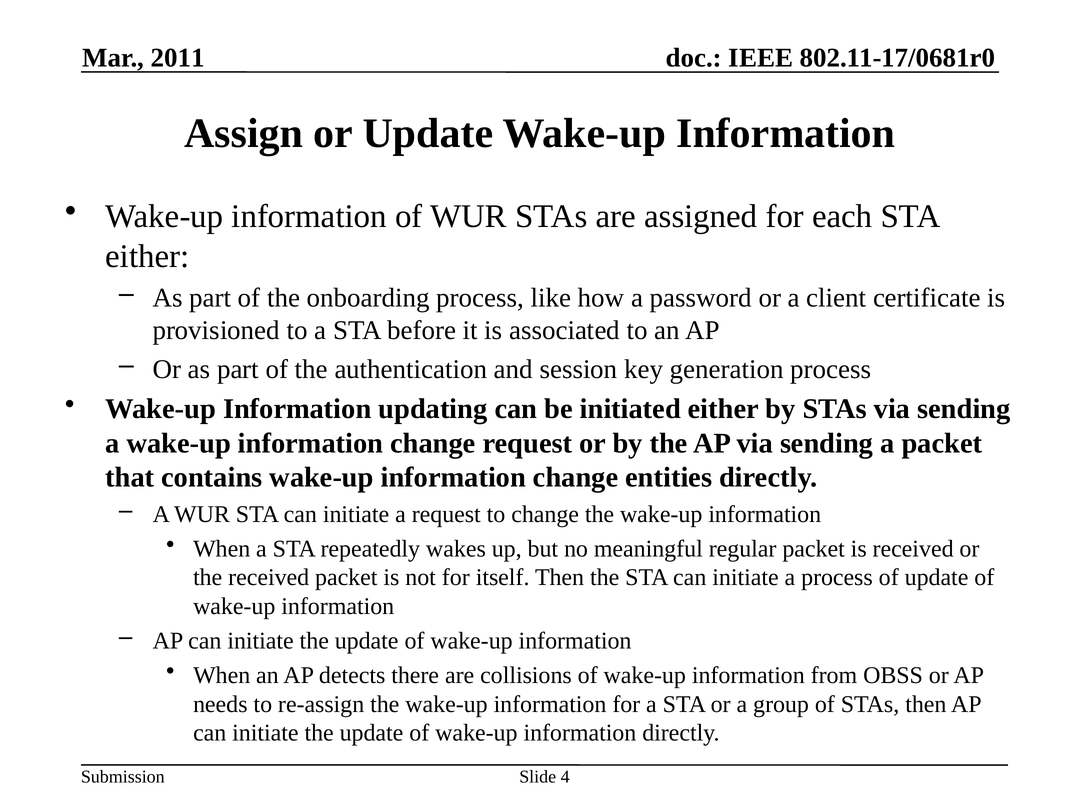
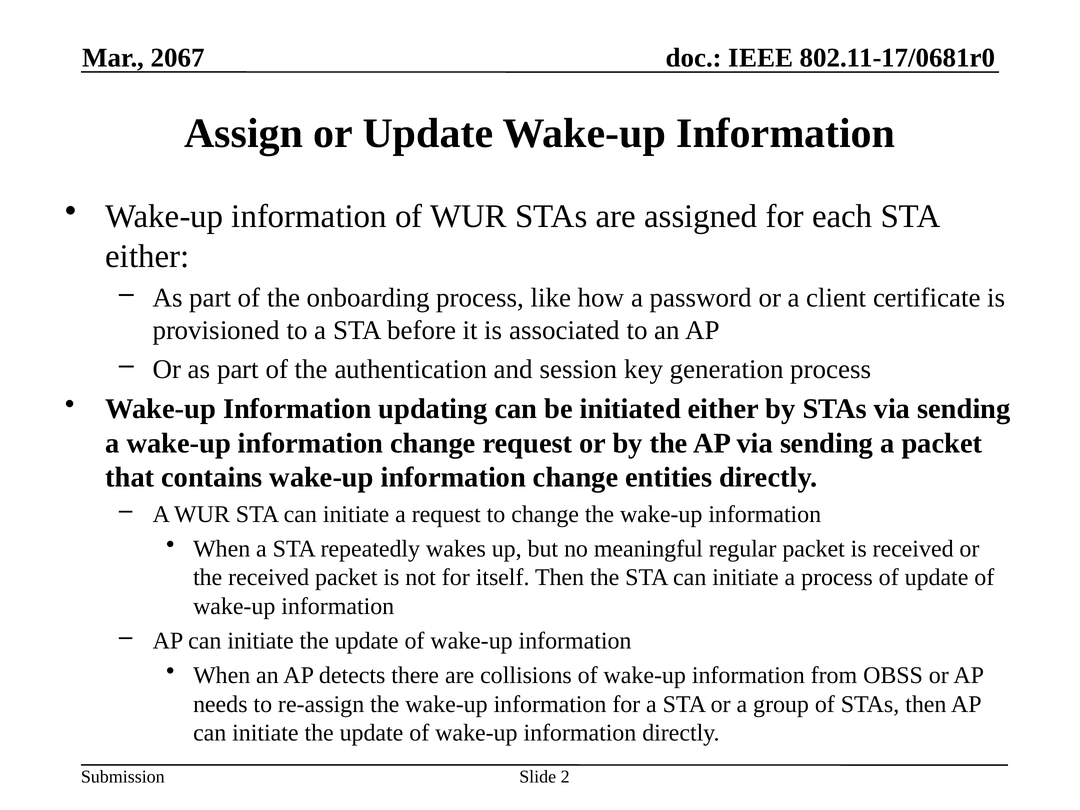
2011: 2011 -> 2067 (178, 58)
4: 4 -> 2 (565, 777)
